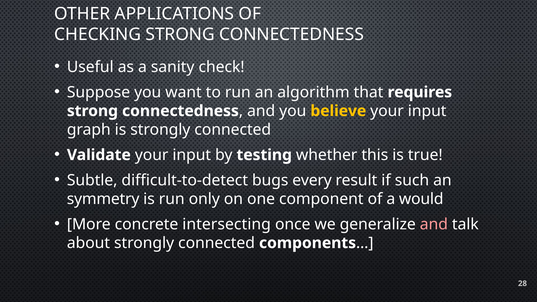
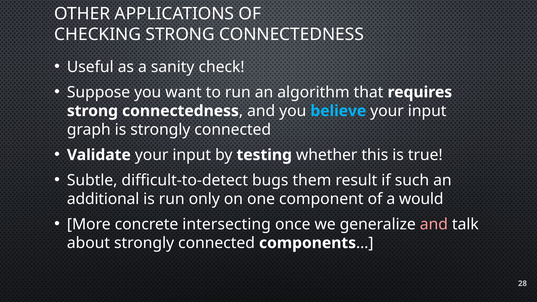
believe colour: yellow -> light blue (338, 111)
every: every -> them (312, 180)
symmetry: symmetry -> additional (103, 199)
